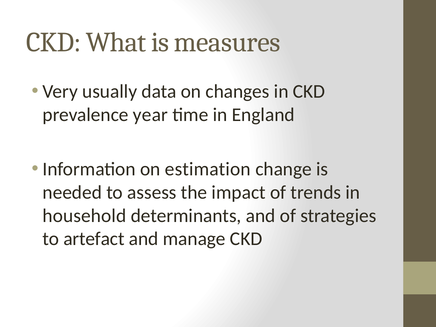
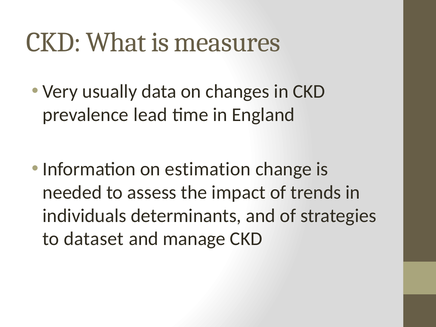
year: year -> lead (150, 115)
household: household -> individuals (84, 216)
artefact: artefact -> dataset (94, 239)
